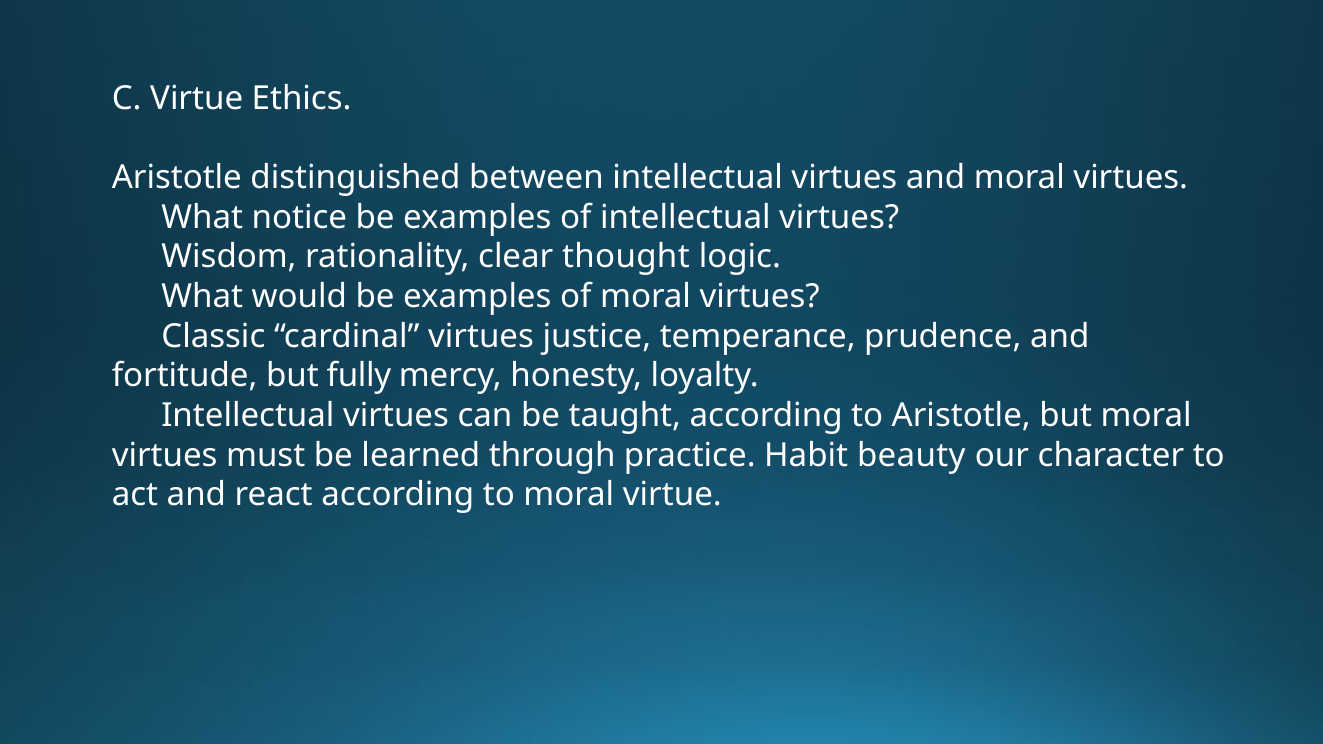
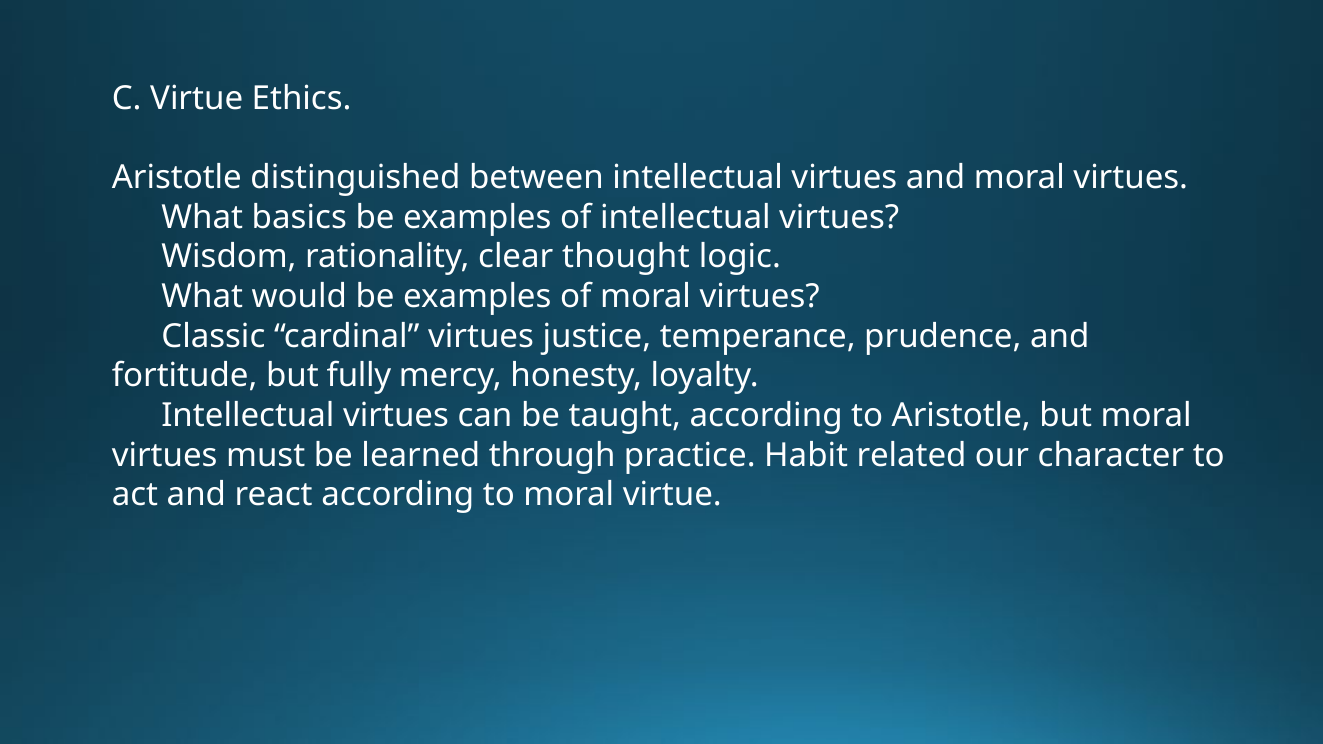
notice: notice -> basics (299, 217)
beauty: beauty -> related (912, 456)
